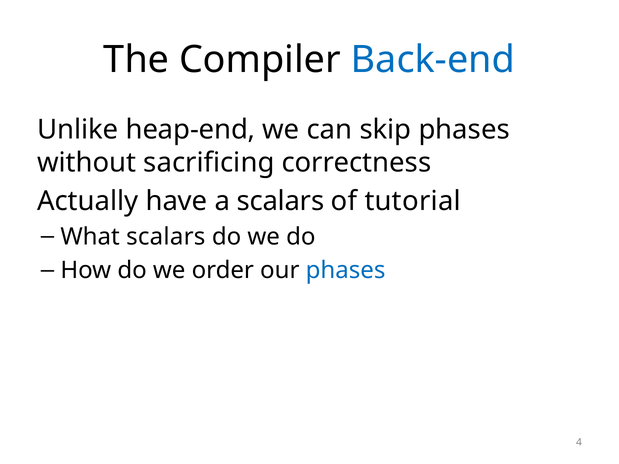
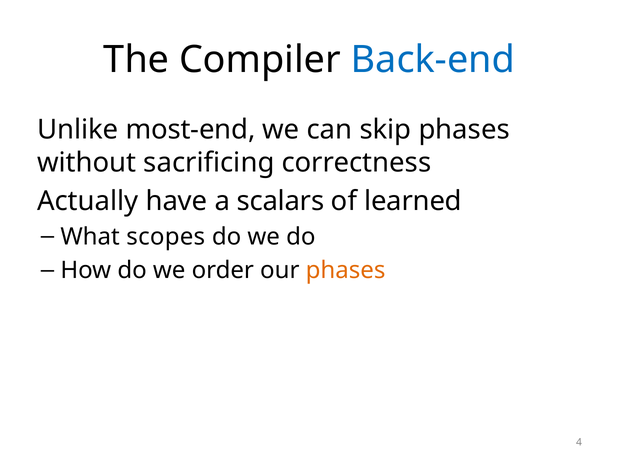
heap-end: heap-end -> most-end (191, 130)
tutorial: tutorial -> learned (413, 201)
What scalars: scalars -> scopes (166, 237)
phases colour: blue -> orange (346, 271)
